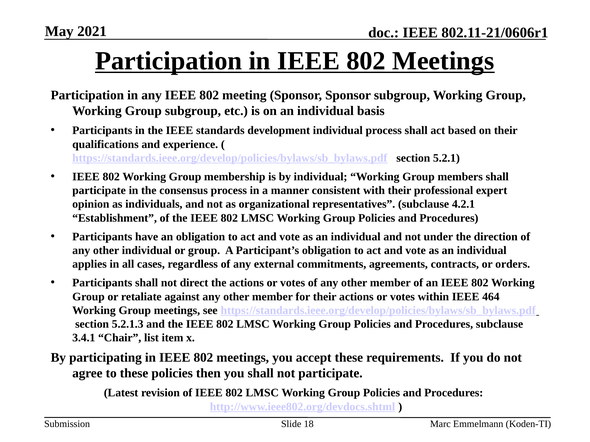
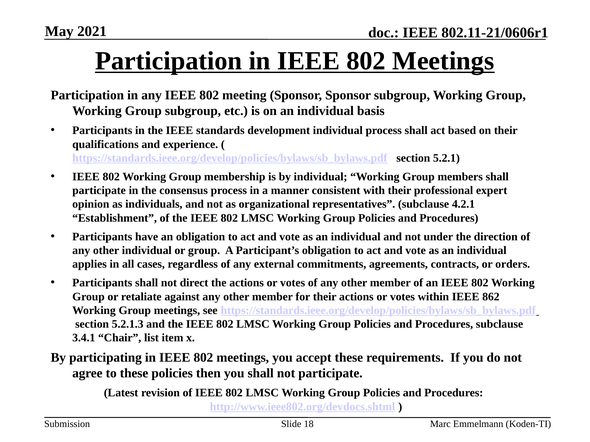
464: 464 -> 862 (491, 297)
